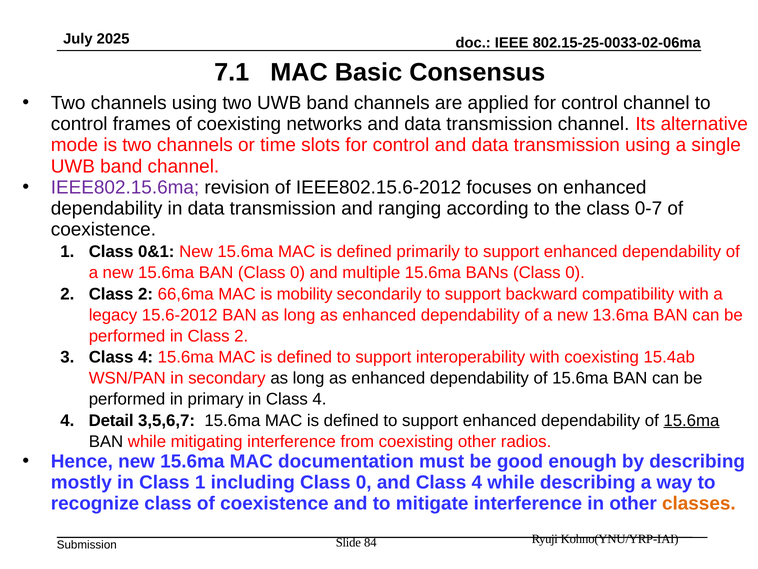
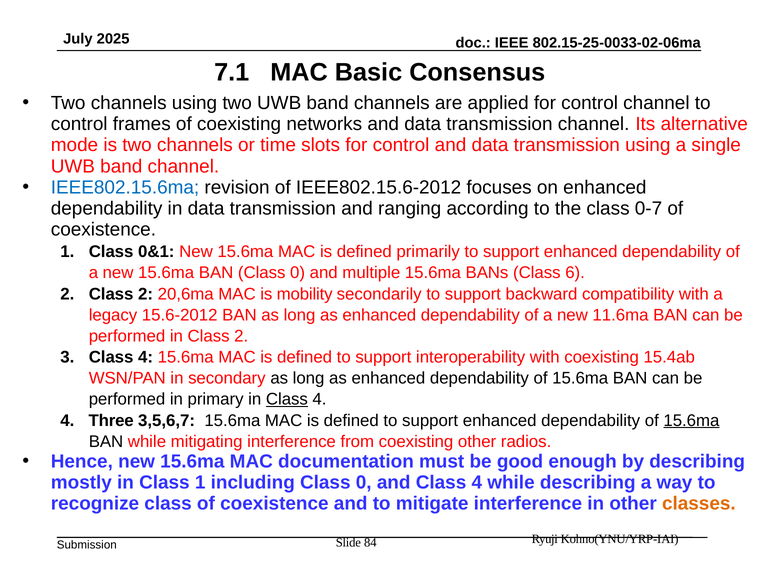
IEEE802.15.6ma colour: purple -> blue (125, 187)
BANs Class 0: 0 -> 6 (575, 273)
66,6ma: 66,6ma -> 20,6ma (186, 294)
13.6ma: 13.6ma -> 11.6ma (621, 315)
Class underline: none -> present (287, 399)
Detail: Detail -> Three (111, 420)
